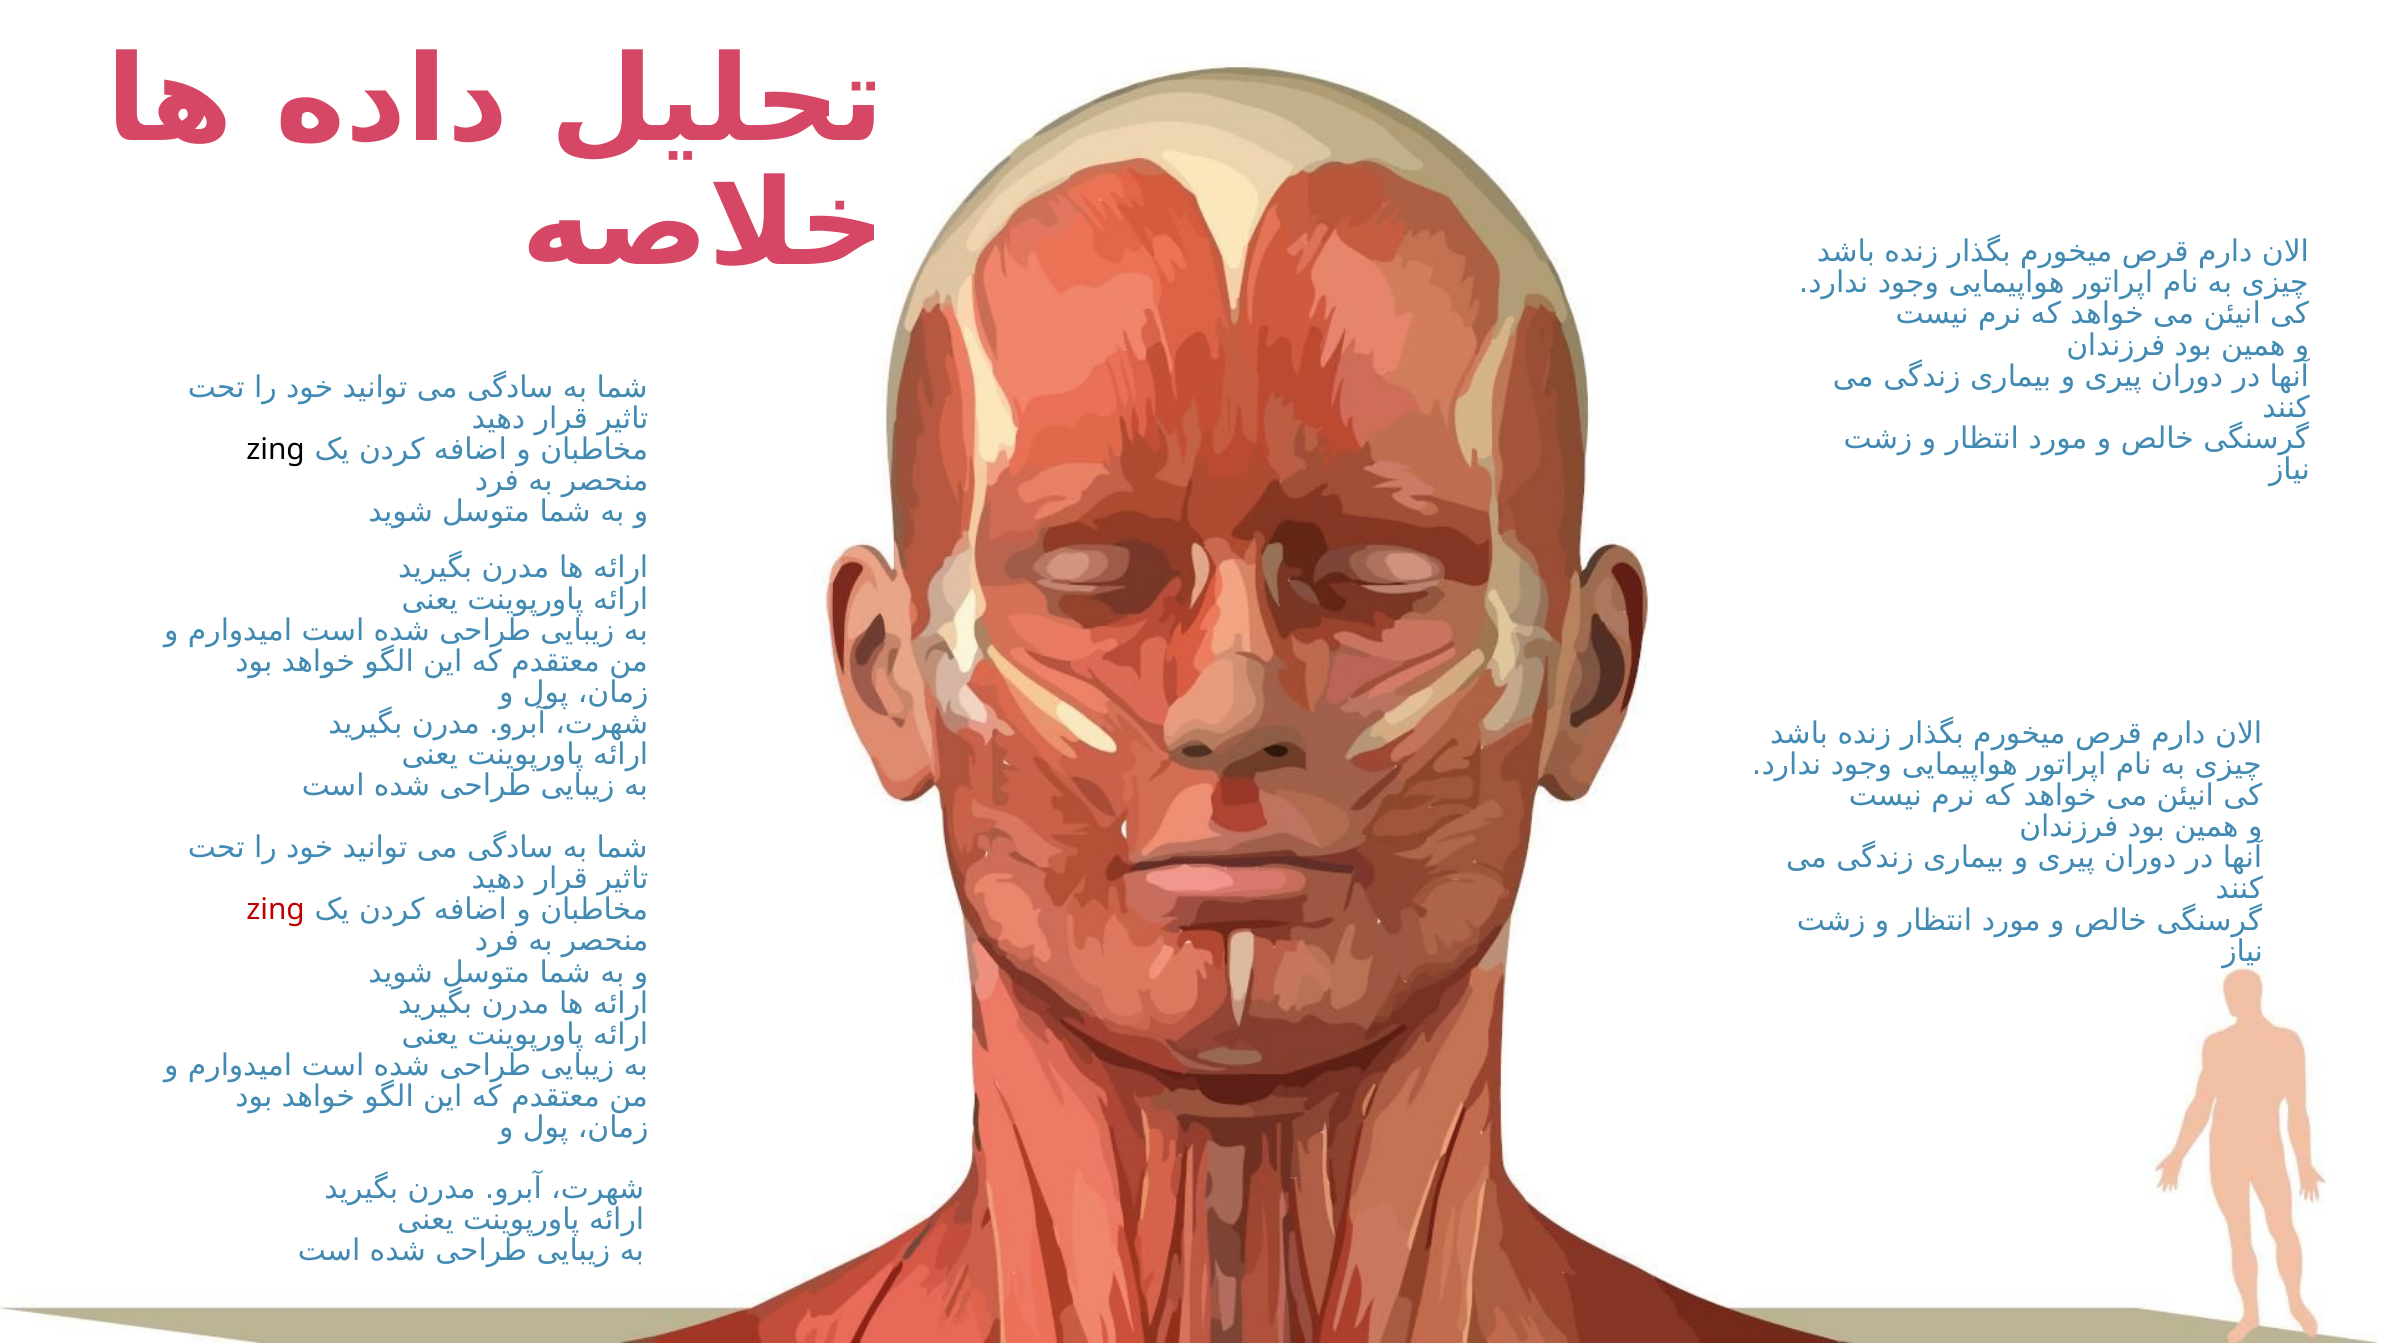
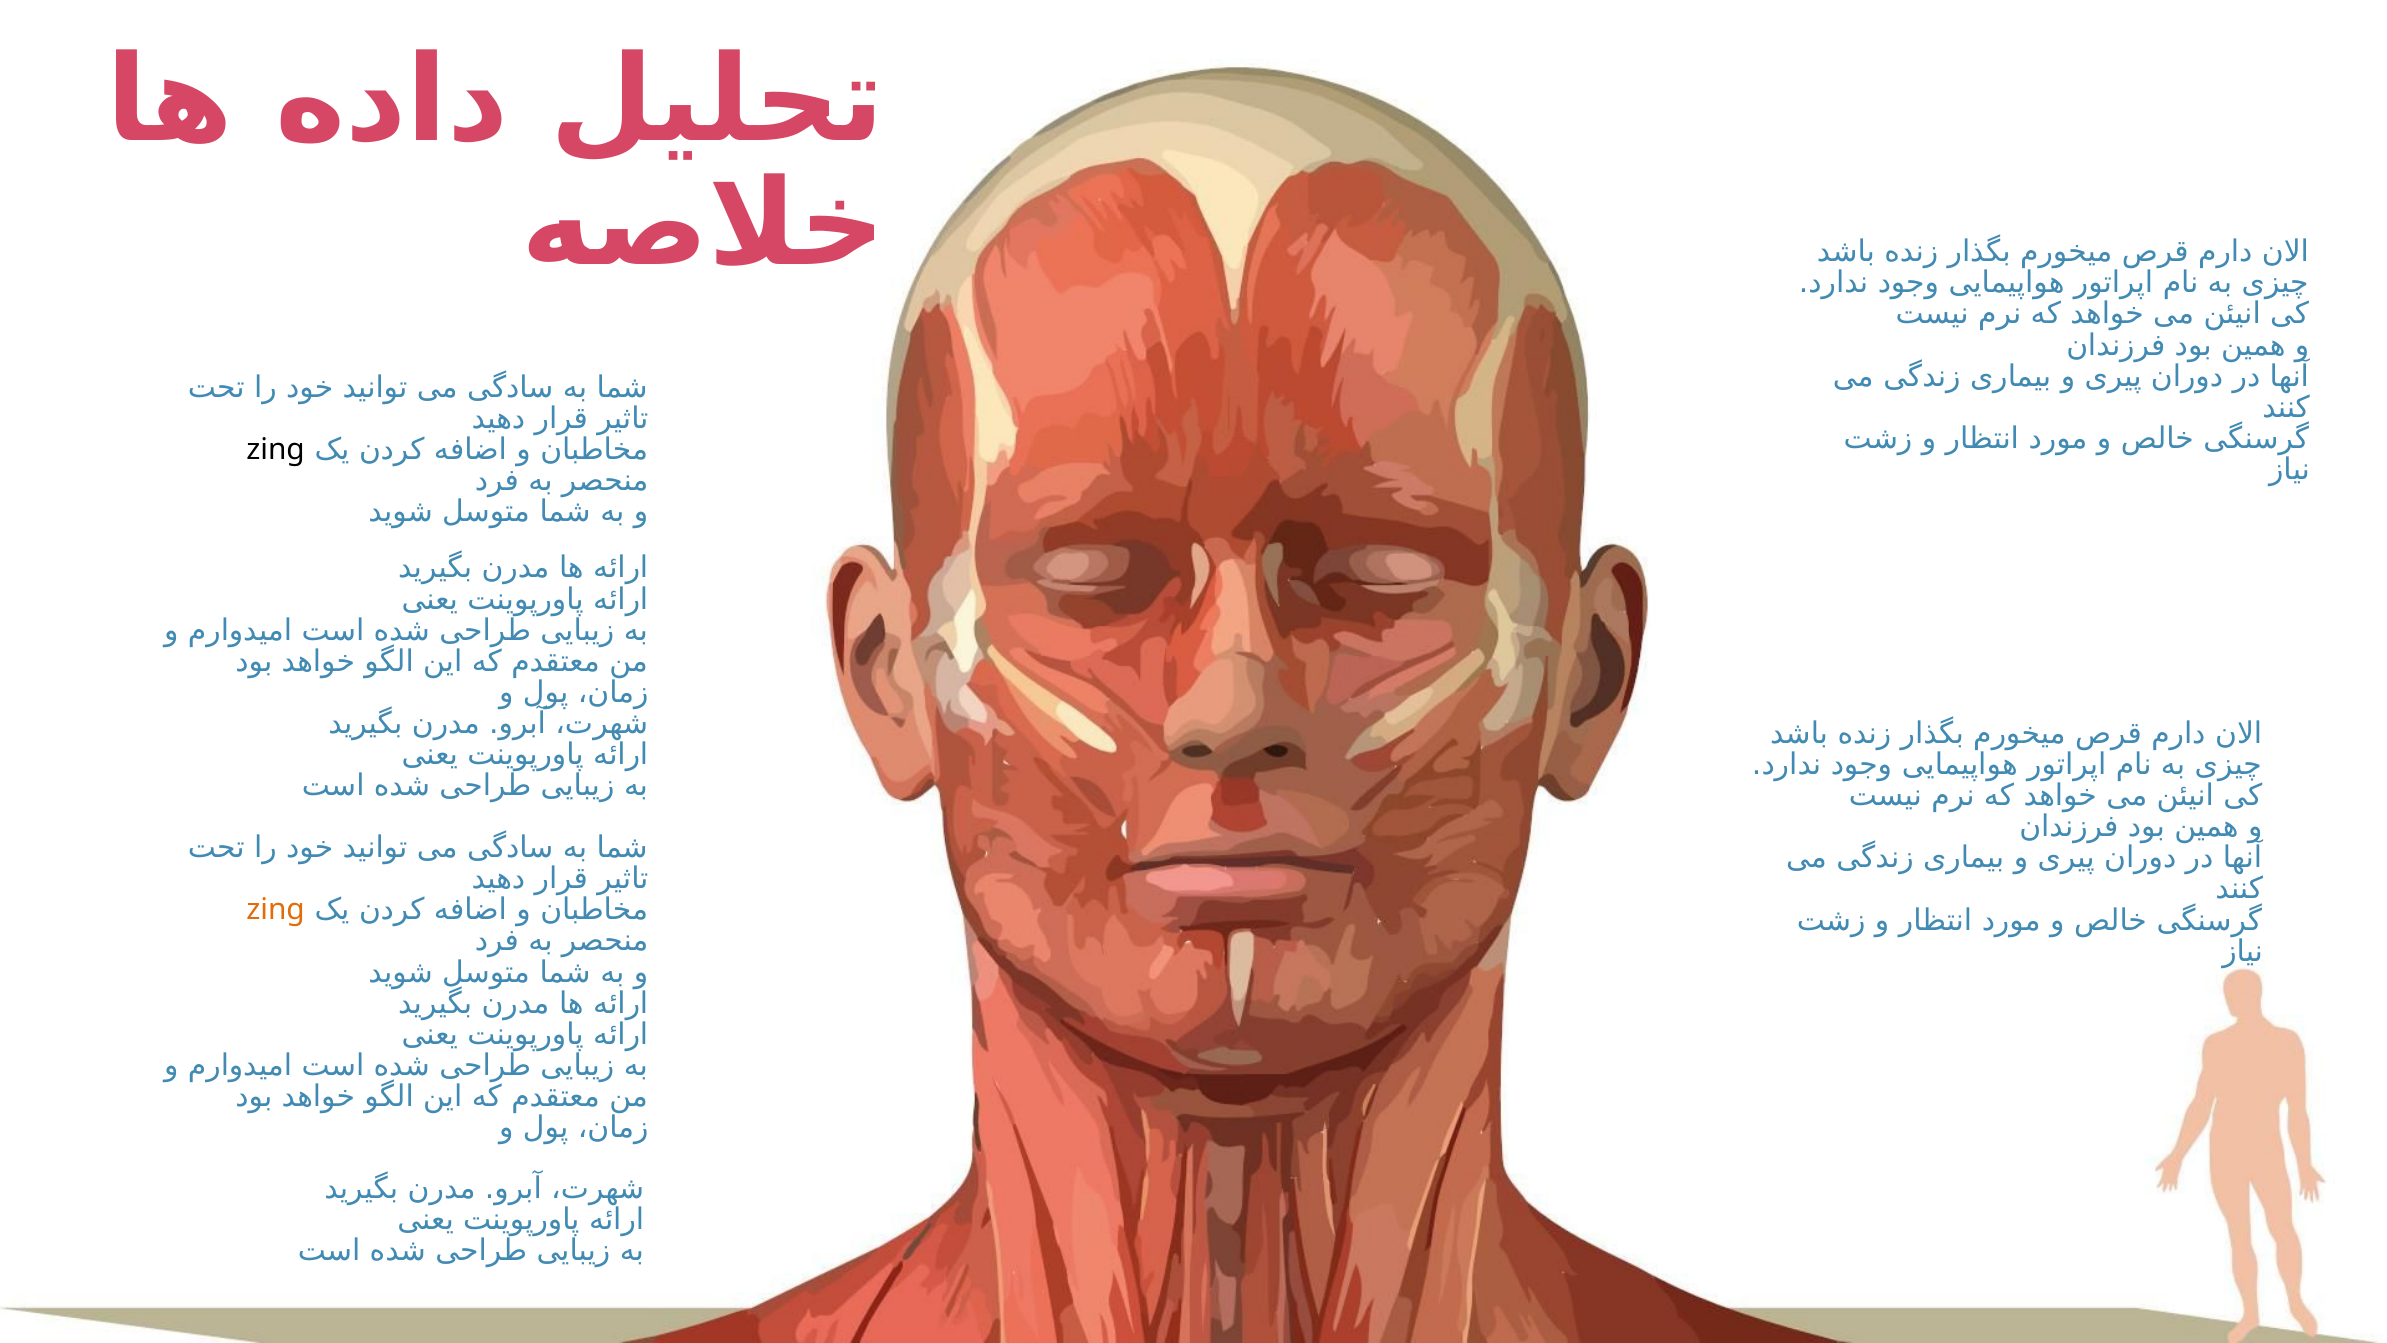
zing colour: red -> orange (276, 910)
